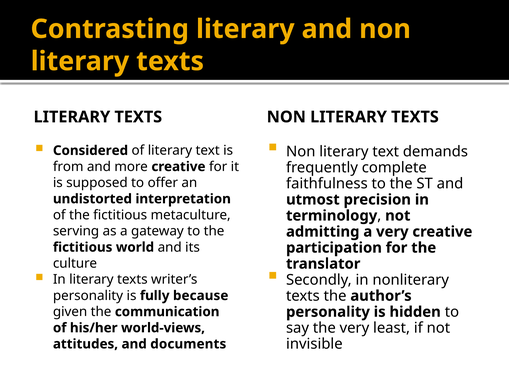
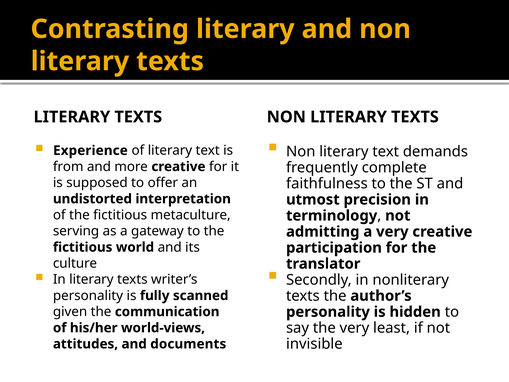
Considered: Considered -> Experience (90, 150)
because: because -> scanned (201, 295)
